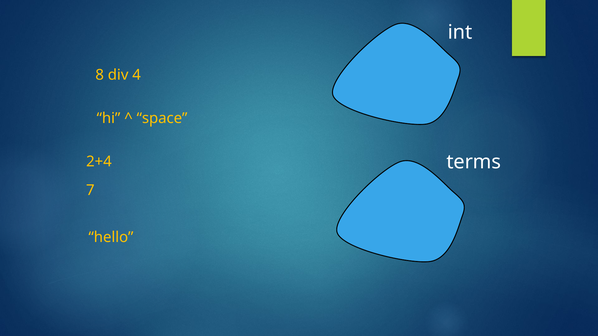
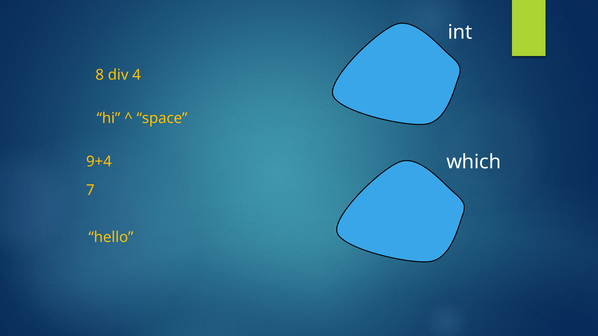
terms: terms -> which (474, 162)
2+4: 2+4 -> 9+4 (99, 162)
